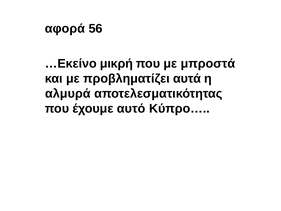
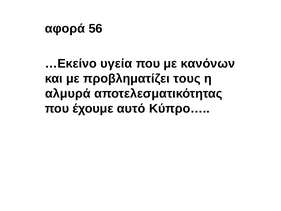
μικρή: μικρή -> υγεία (116, 63)
μπροστά: μπροστά -> κανόνων (208, 63)
αυτά: αυτά -> τους (187, 78)
